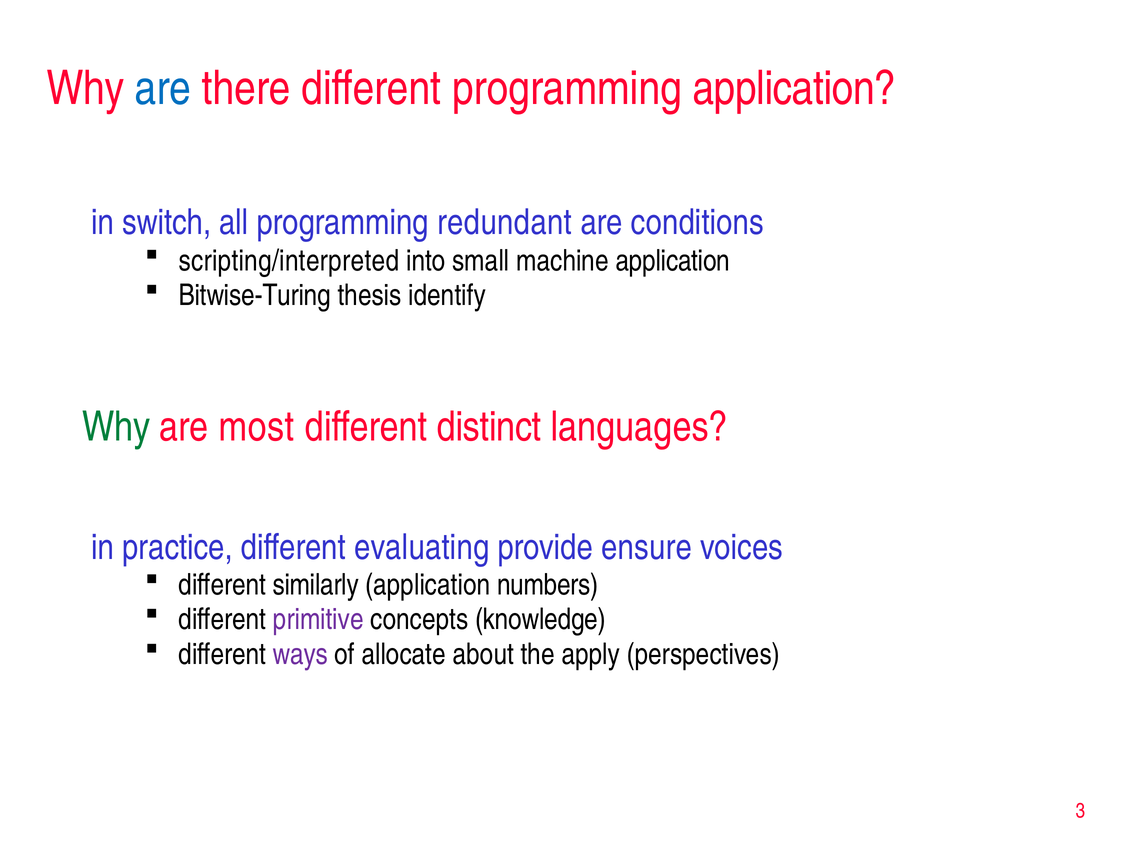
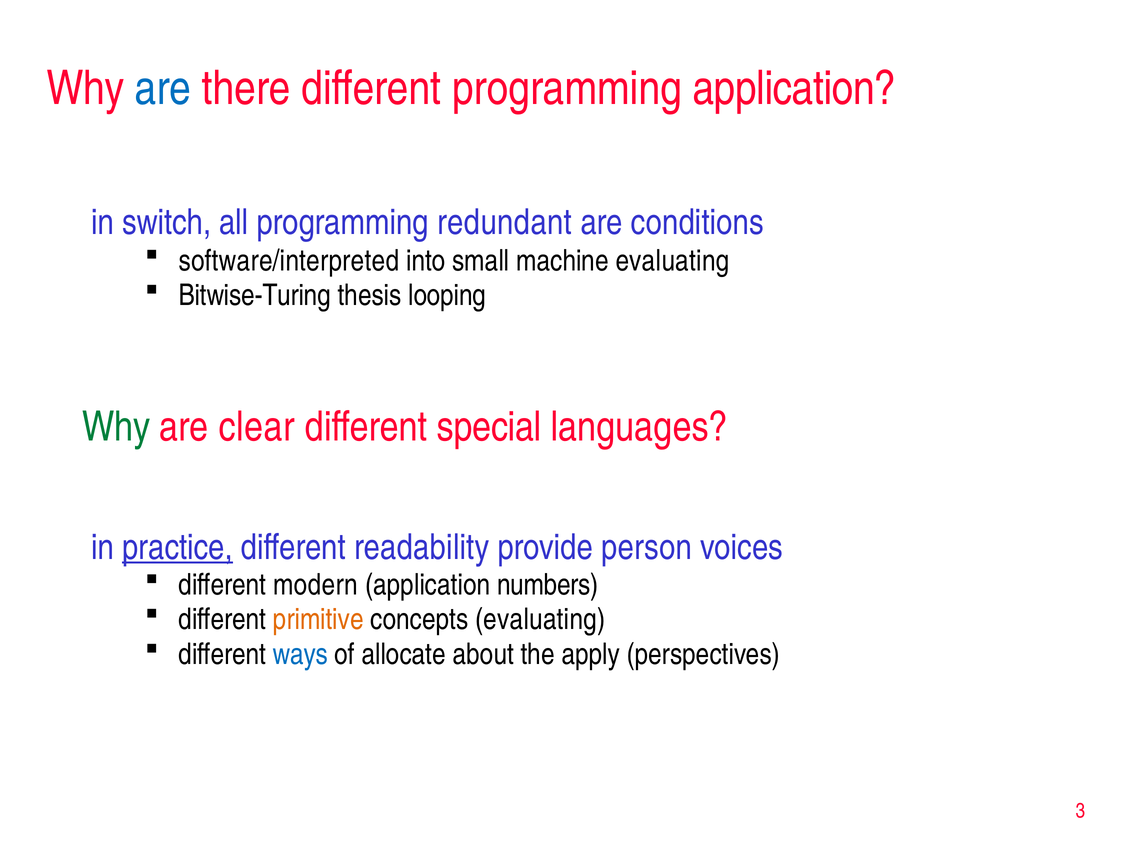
scripting/interpreted: scripting/interpreted -> software/interpreted (289, 261)
machine application: application -> evaluating (673, 261)
identify: identify -> looping (447, 295)
most: most -> clear (257, 427)
distinct: distinct -> special (489, 427)
practice underline: none -> present (178, 547)
evaluating: evaluating -> readability (422, 547)
ensure: ensure -> person (647, 547)
similarly: similarly -> modern (316, 585)
primitive colour: purple -> orange (318, 619)
concepts knowledge: knowledge -> evaluating (540, 619)
ways colour: purple -> blue (300, 654)
